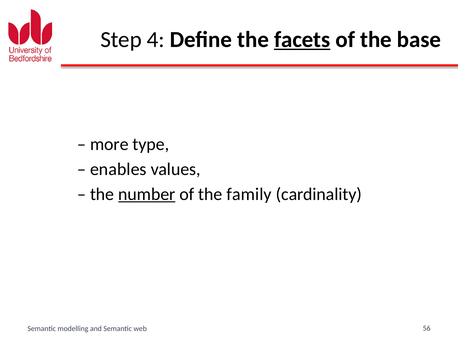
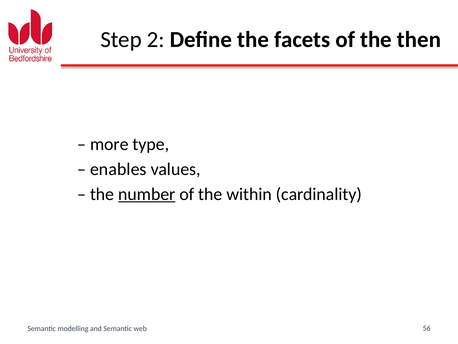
4: 4 -> 2 (156, 39)
facets underline: present -> none (302, 39)
base: base -> then (419, 39)
family: family -> within (249, 194)
